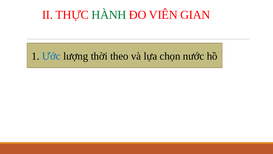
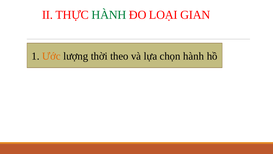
VIÊN: VIÊN -> LOẠI (163, 15)
Ước colour: blue -> orange (51, 56)
chọn nước: nước -> hành (194, 56)
